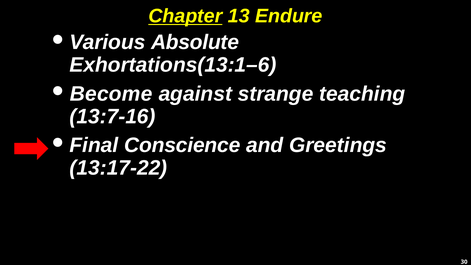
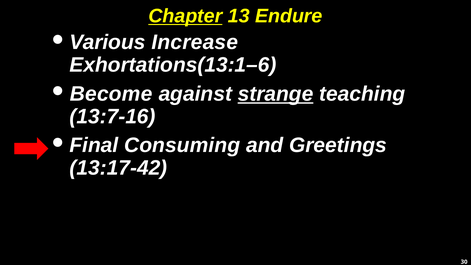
Absolute: Absolute -> Increase (195, 42)
strange underline: none -> present (276, 94)
Conscience: Conscience -> Consuming (182, 145)
13:17-22: 13:17-22 -> 13:17-42 (118, 168)
